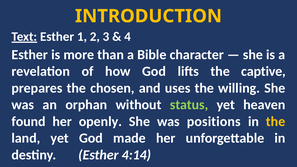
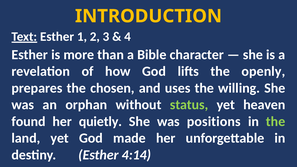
captive: captive -> openly (263, 71)
openly: openly -> quietly (100, 122)
the colour: yellow -> light green (276, 122)
